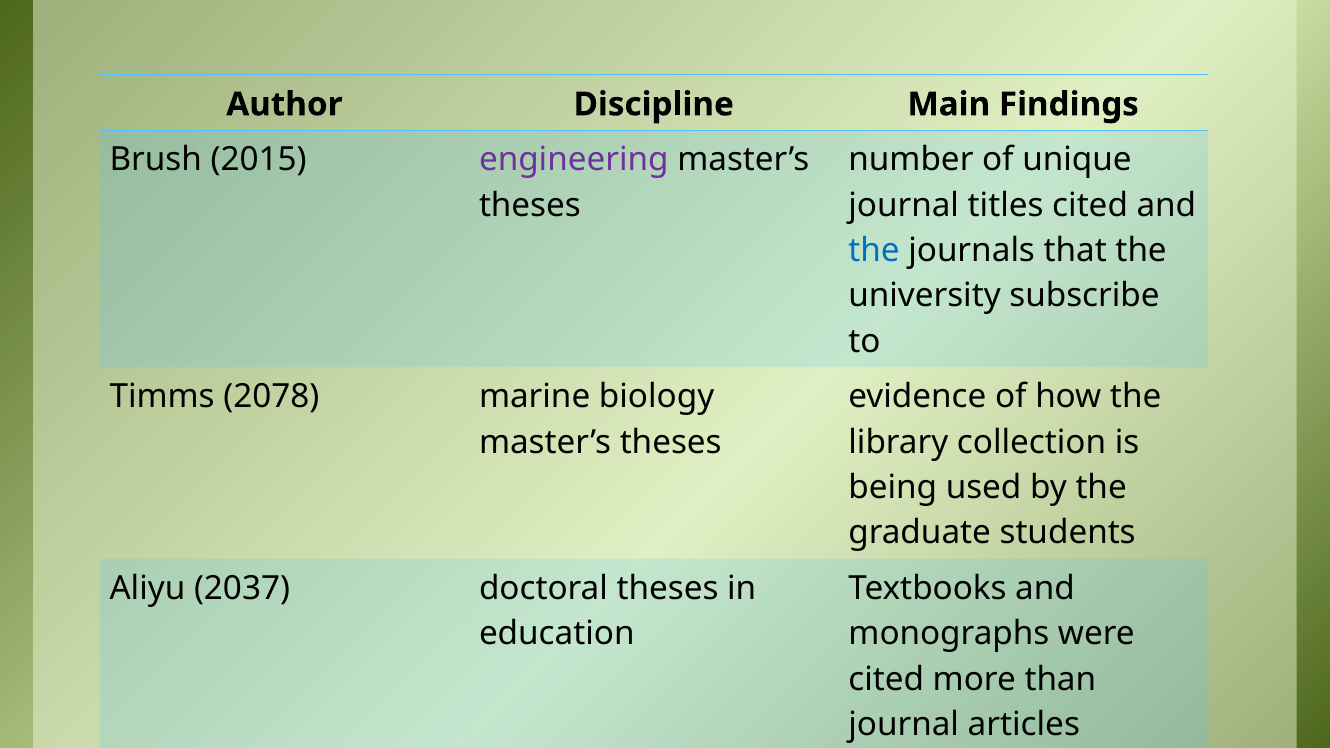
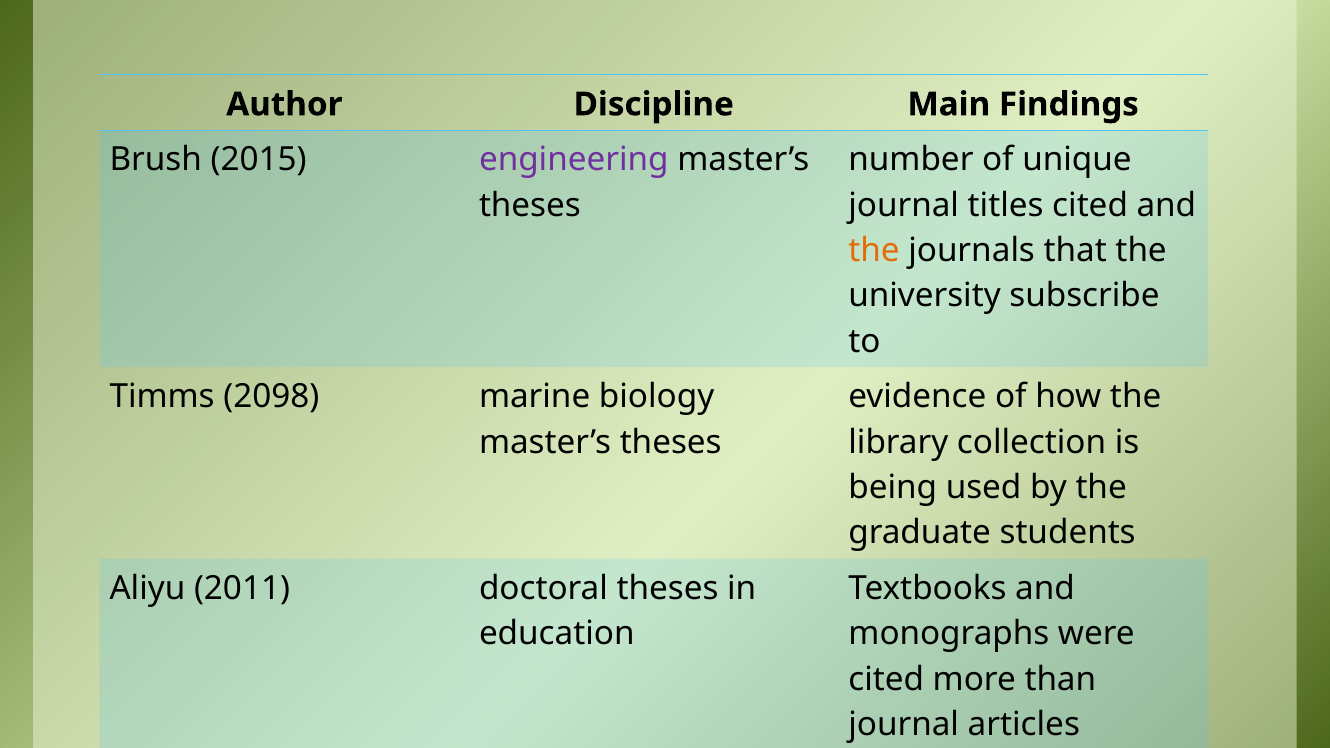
the colour: blue -> orange (874, 251)
2078: 2078 -> 2098 (271, 397)
2037: 2037 -> 2011 (242, 589)
